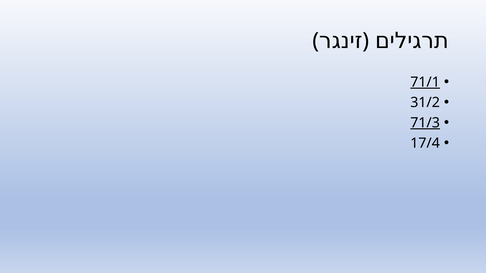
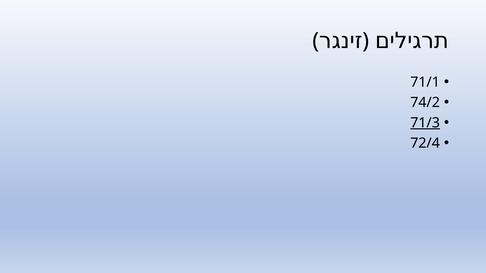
71/1 underline: present -> none (425, 82)
31/2: 31/2 -> 74/2 (425, 103)
17/4: 17/4 -> 72/4 (425, 143)
